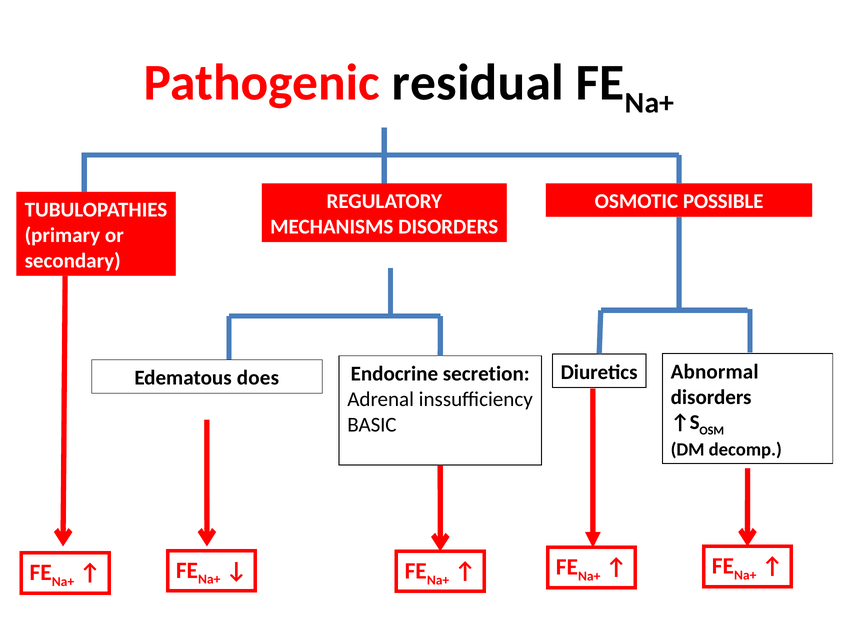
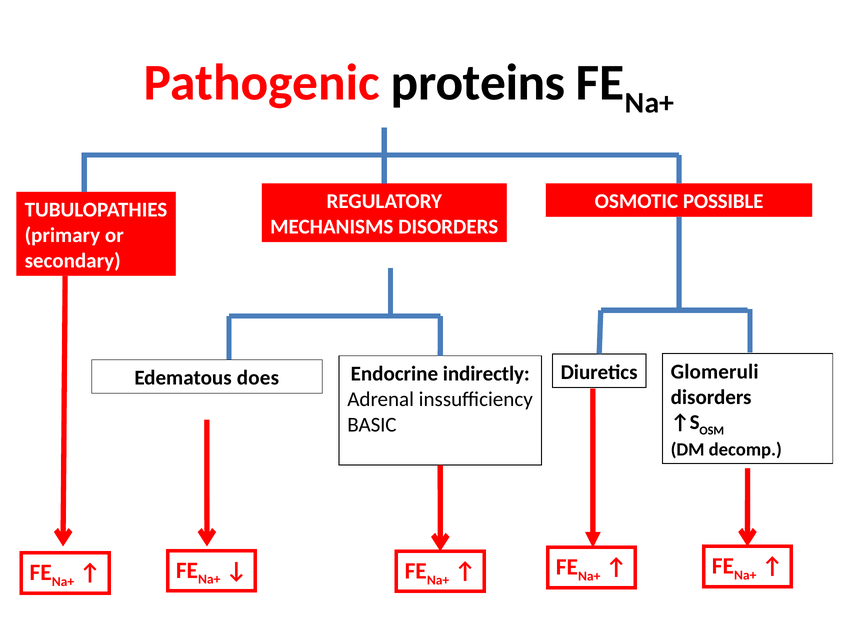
residual: residual -> proteins (478, 83)
Abnormal: Abnormal -> Glomeruli (715, 372)
secretion: secretion -> indirectly (486, 374)
